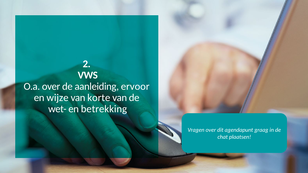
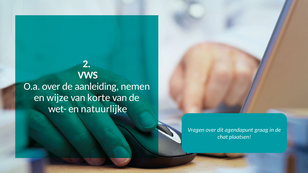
ervoor: ervoor -> nemen (135, 87)
betrekking: betrekking -> natuurlijke (104, 109)
